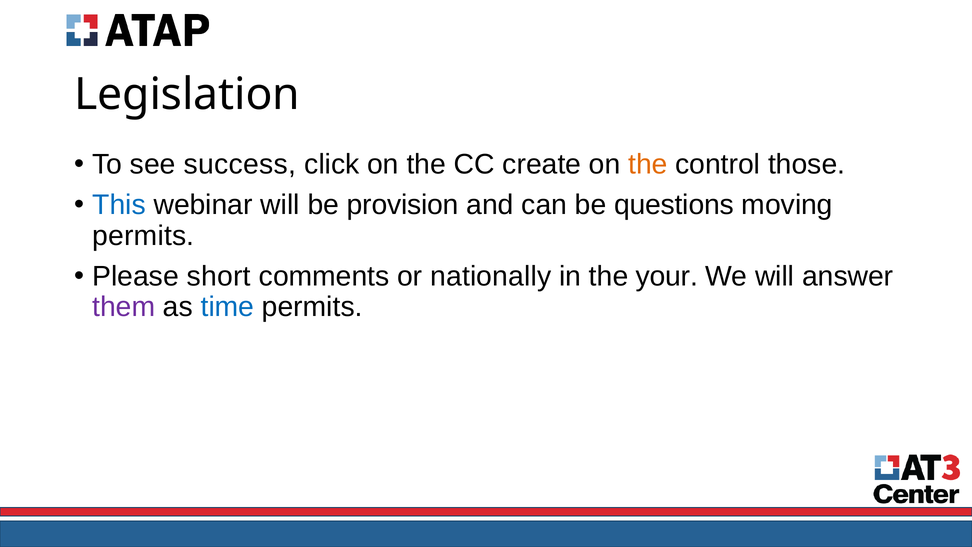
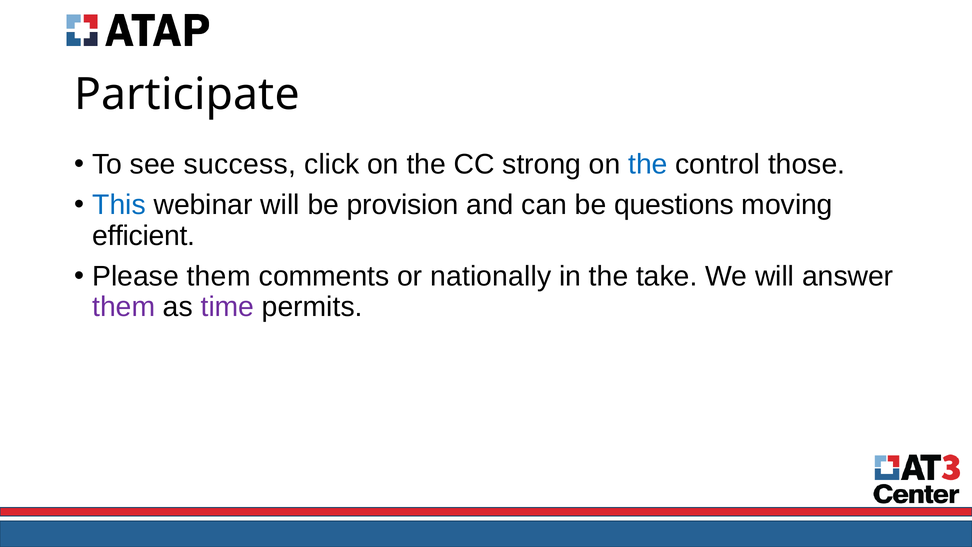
Legislation: Legislation -> Participate (187, 94)
create: create -> strong (542, 164)
the colour: orange -> blue (648, 164)
permits: permits -> efficient (144, 236)
Please short: short -> them (219, 276)
your: your -> take (667, 276)
time colour: blue -> purple (227, 307)
